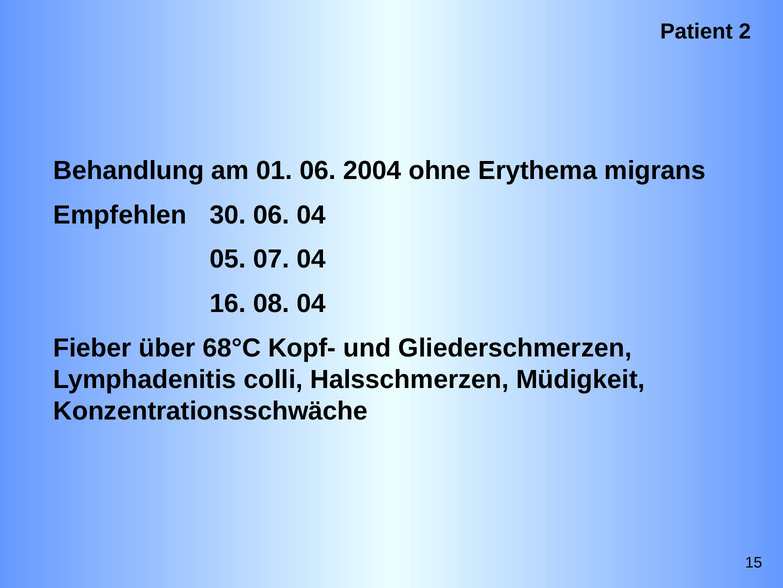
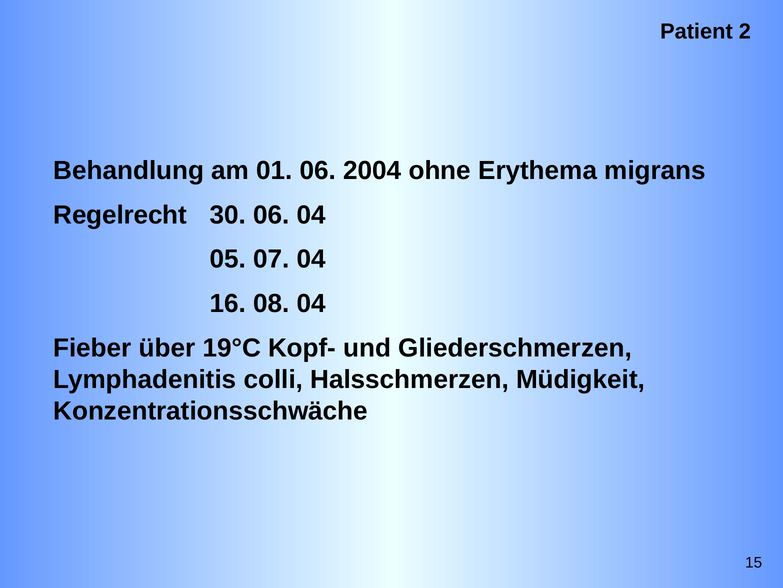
Empfehlen: Empfehlen -> Regelrecht (120, 215)
68°C: 68°C -> 19°C (232, 348)
